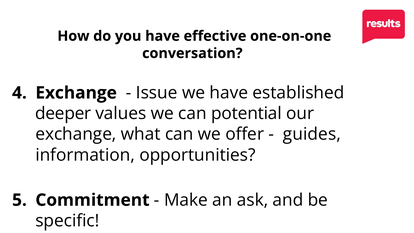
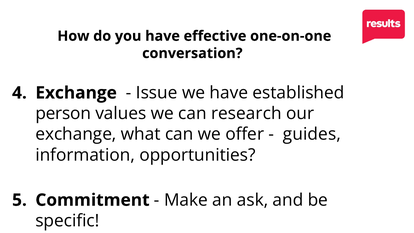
deeper: deeper -> person (63, 114)
potential: potential -> research (246, 114)
